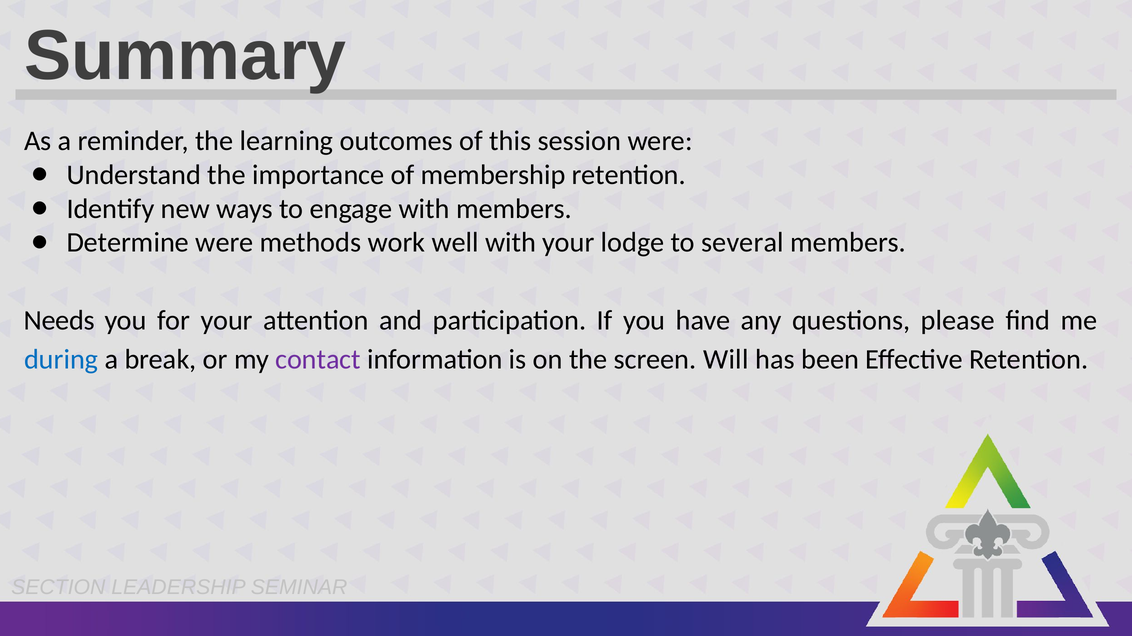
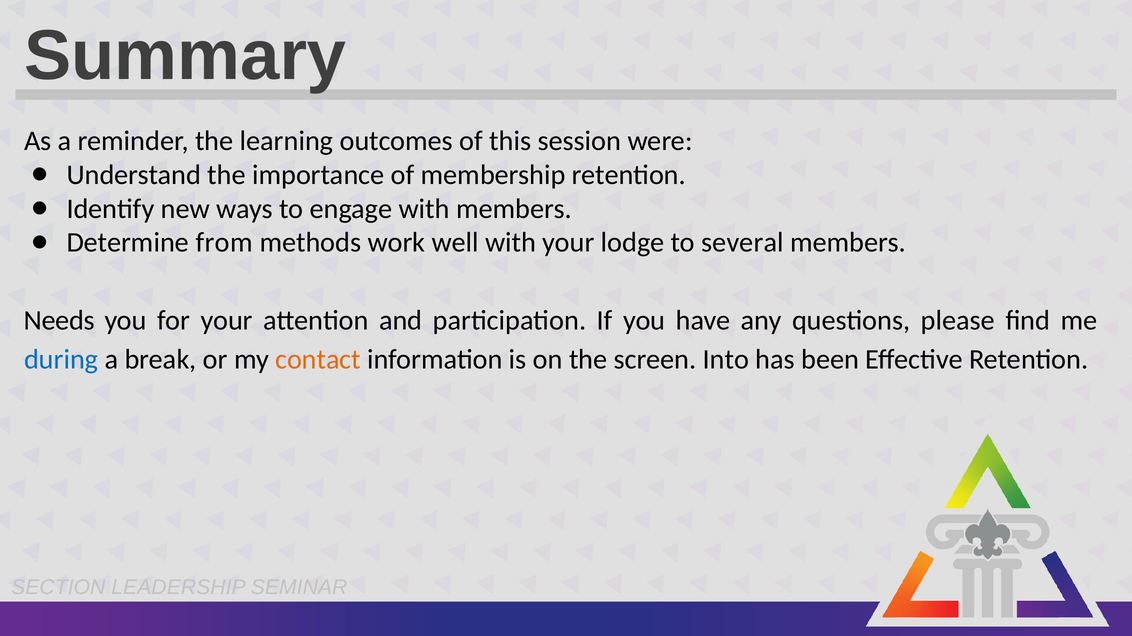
Determine were: were -> from (224, 243)
contact colour: purple -> orange (318, 360)
Will: Will -> Into (726, 360)
